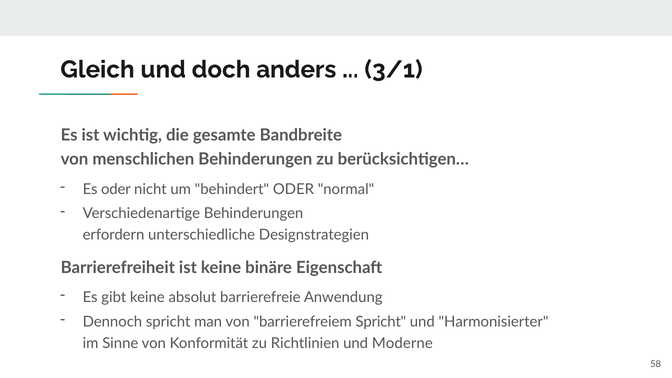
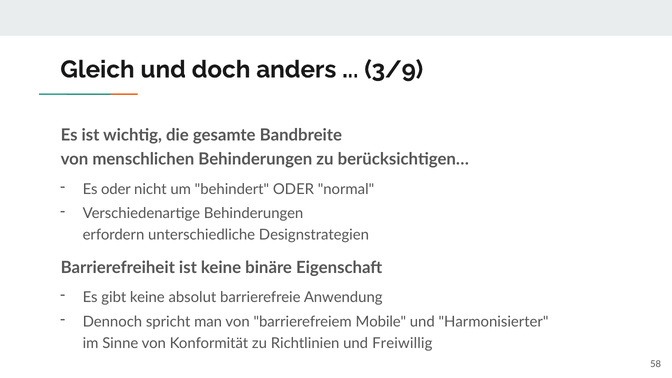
3/1: 3/1 -> 3/9 (394, 69)
barrierefreiem Spricht: Spricht -> Mobile (381, 322)
Moderne: Moderne -> Freiwillig (402, 343)
